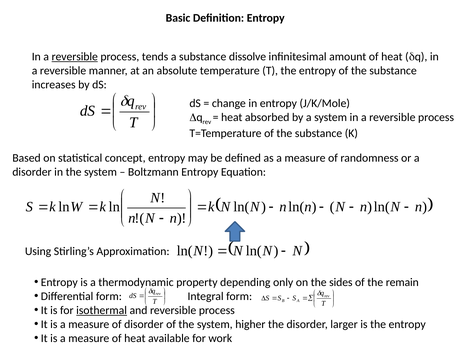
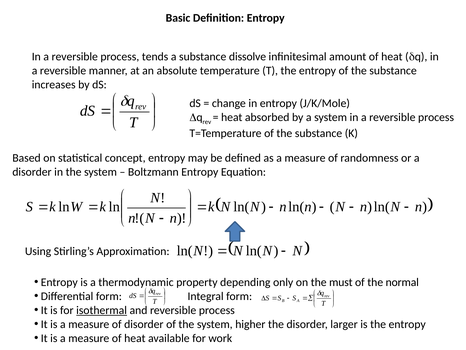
reversible underline: present -> none (75, 57)
sides: sides -> must (341, 282)
remain: remain -> normal (402, 282)
